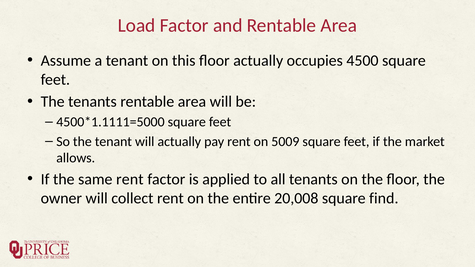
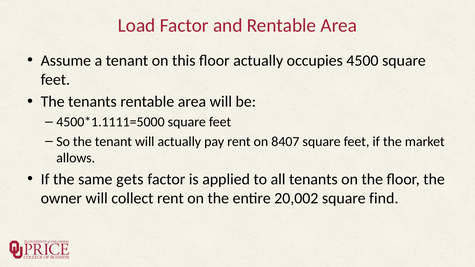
5009: 5009 -> 8407 (285, 142)
same rent: rent -> gets (130, 179)
20,008: 20,008 -> 20,002 (296, 198)
